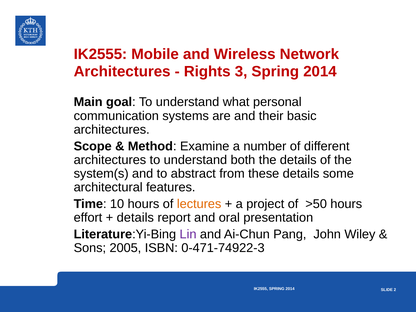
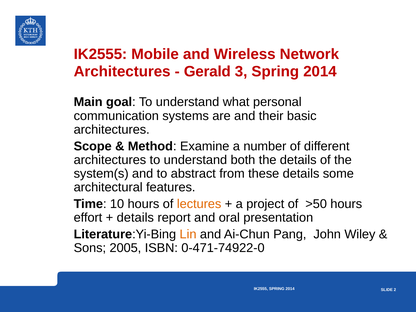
Rights: Rights -> Gerald (207, 71)
Lin colour: purple -> orange (188, 234)
0-471-74922-3: 0-471-74922-3 -> 0-471-74922-0 (223, 248)
